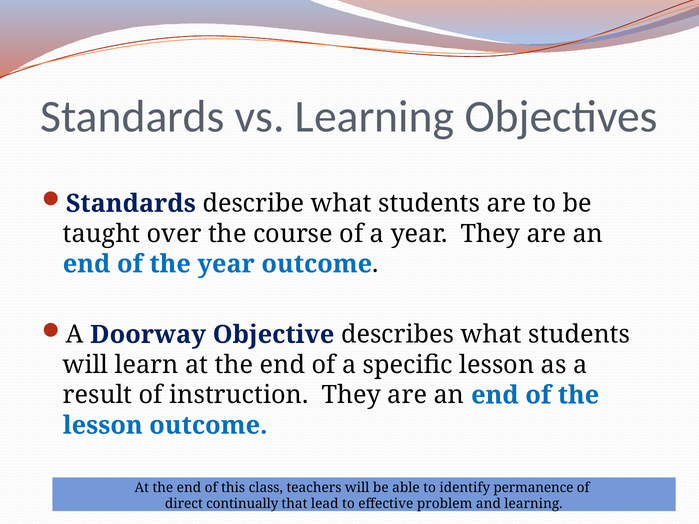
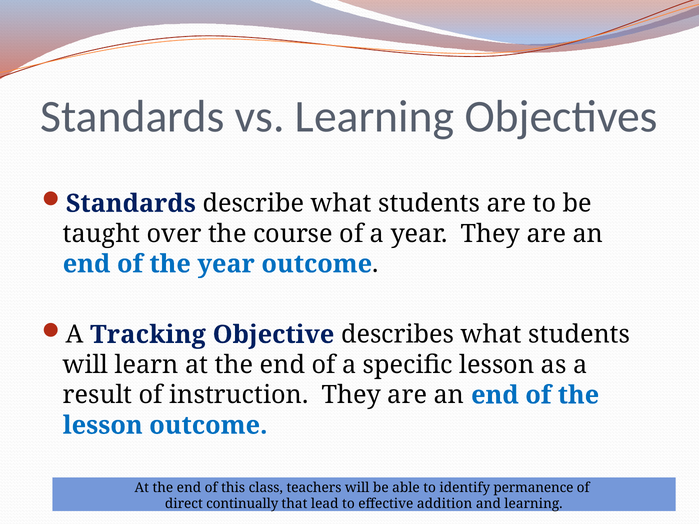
Doorway: Doorway -> Tracking (148, 335)
problem: problem -> addition (445, 504)
